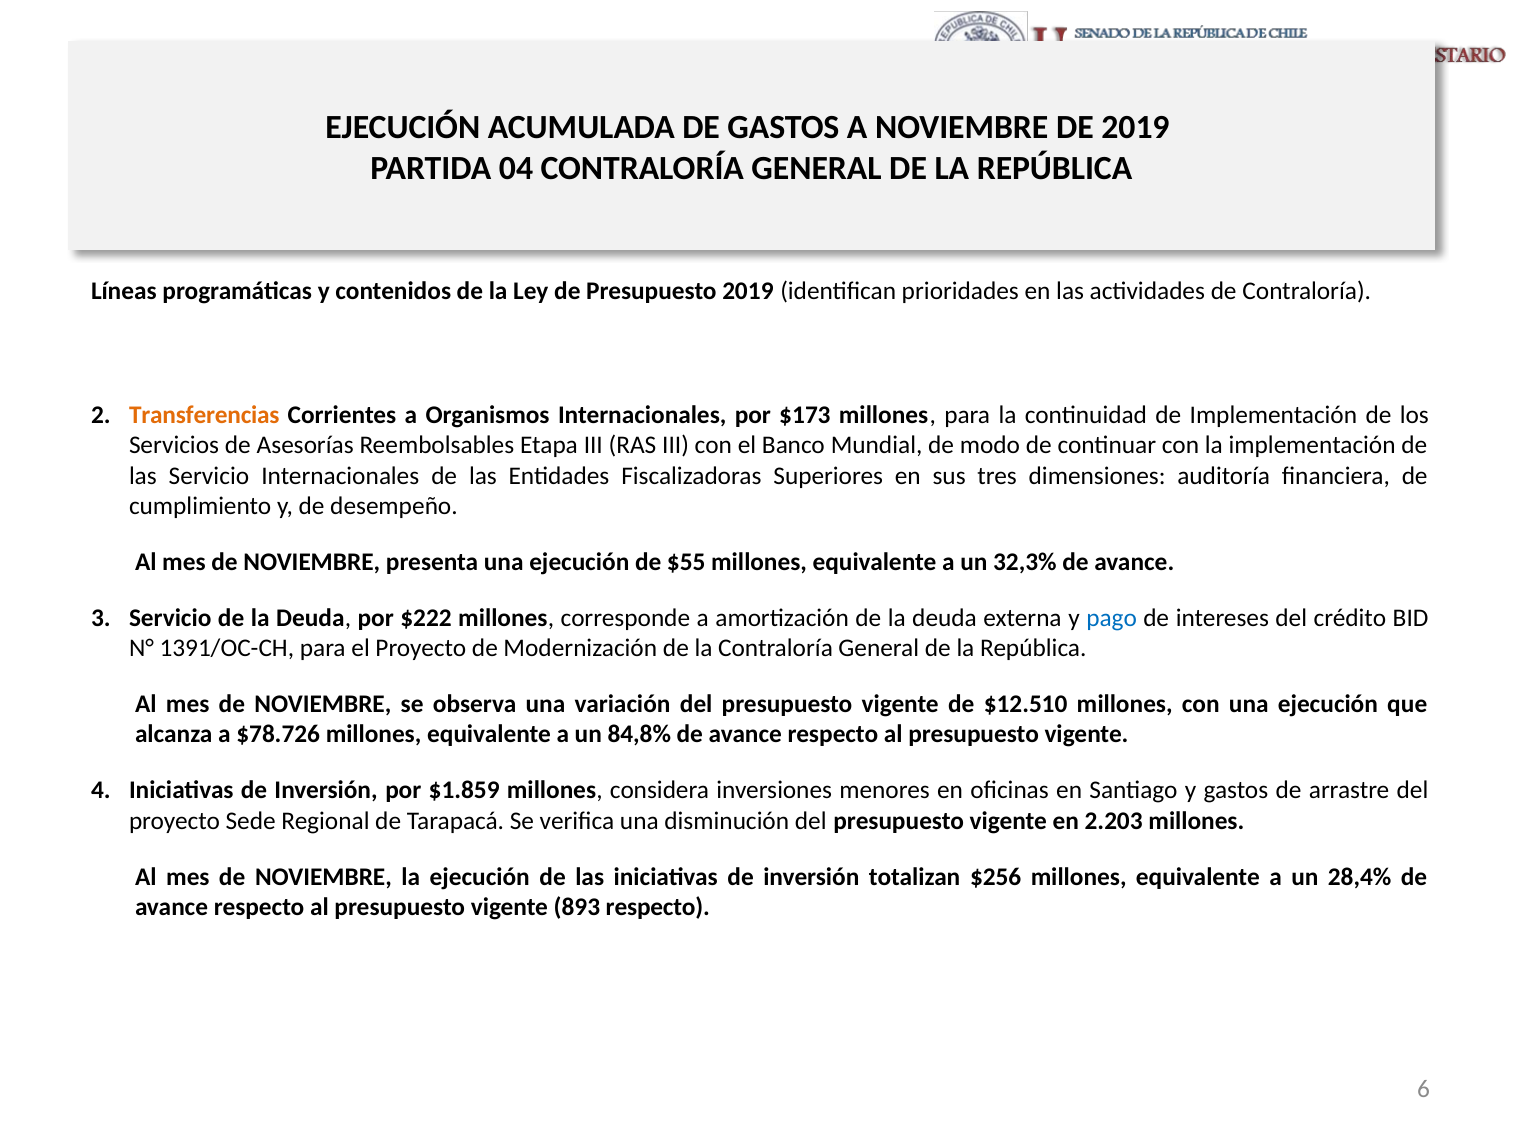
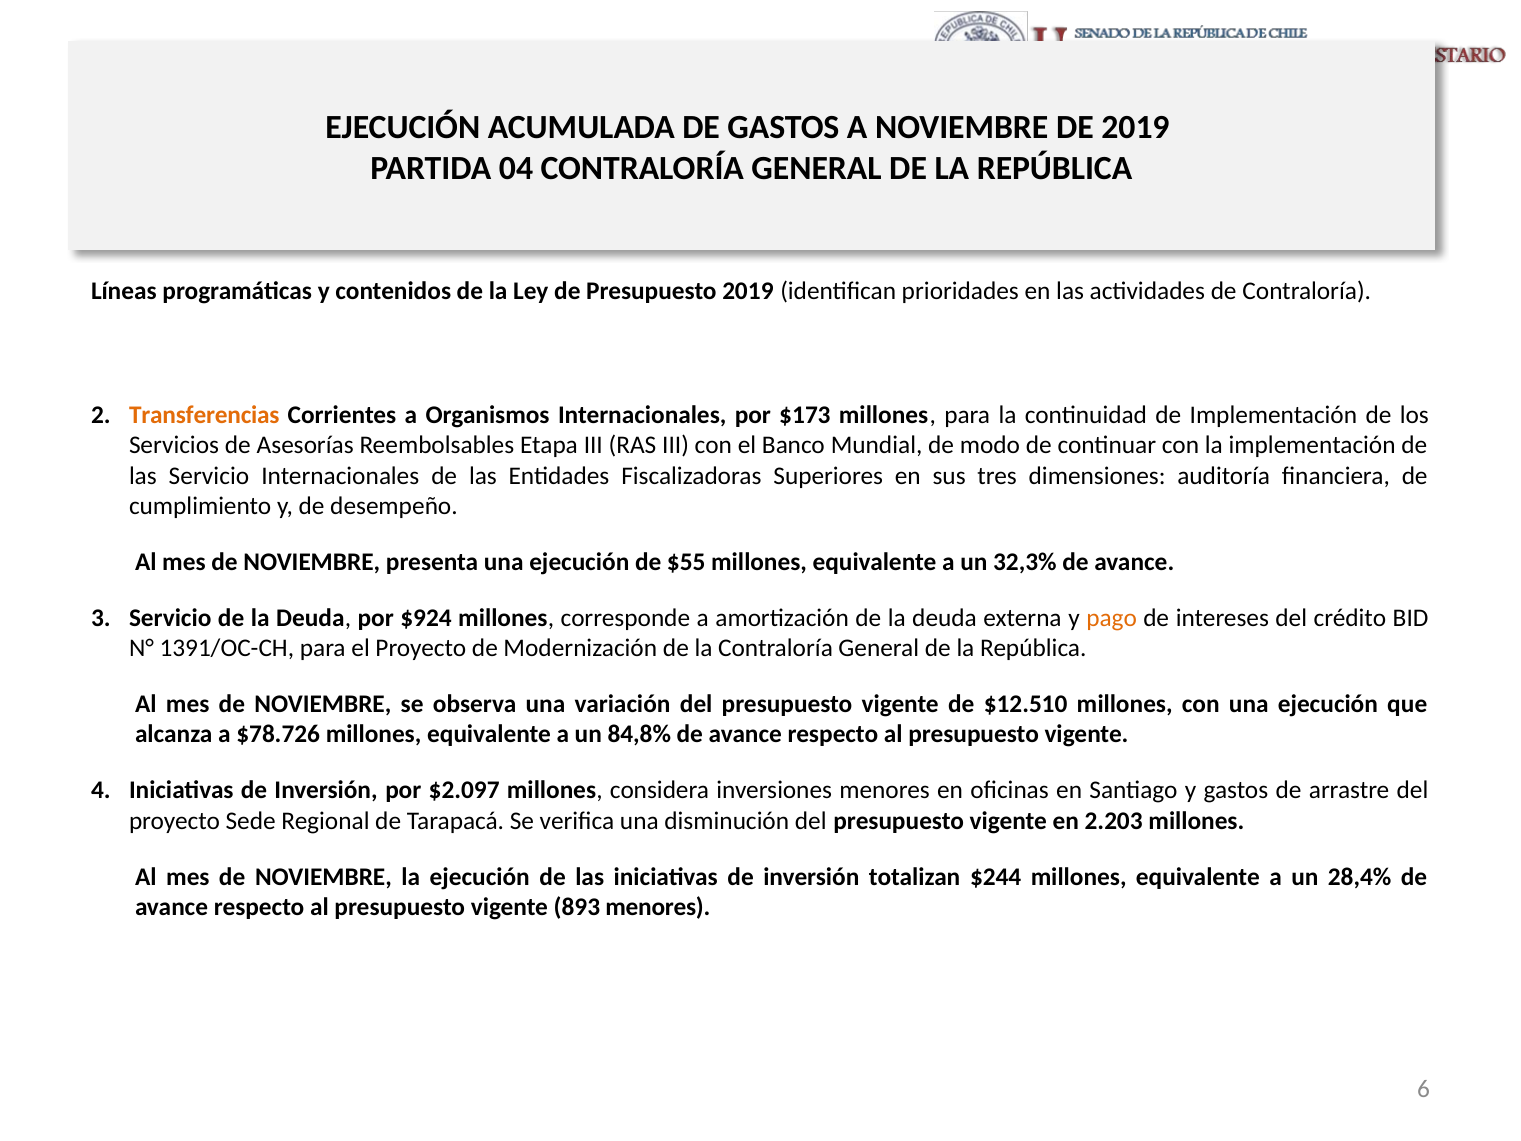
$222: $222 -> $924 (426, 618)
pago colour: blue -> orange (1112, 618)
$1.859: $1.859 -> $2.097 (464, 790)
$256: $256 -> $244 (996, 876)
893 respecto: respecto -> menores (658, 907)
